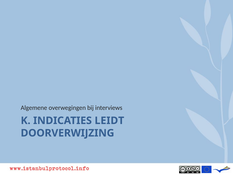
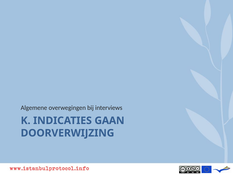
LEIDT: LEIDT -> GAAN (109, 120)
